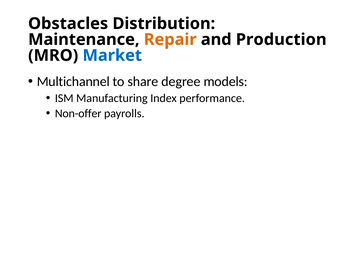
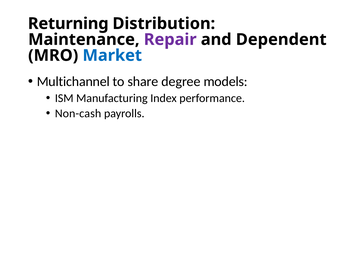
Obstacles: Obstacles -> Returning (68, 24)
Repair colour: orange -> purple (170, 39)
Production: Production -> Dependent (281, 39)
Non-offer: Non-offer -> Non-cash (78, 113)
